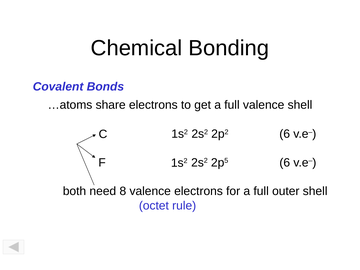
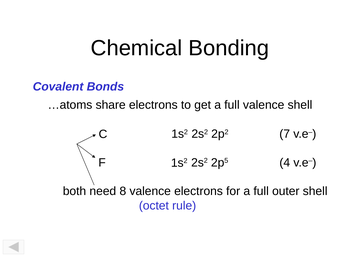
2p2 6: 6 -> 7 (285, 134)
2p5 6: 6 -> 4 (285, 163)
